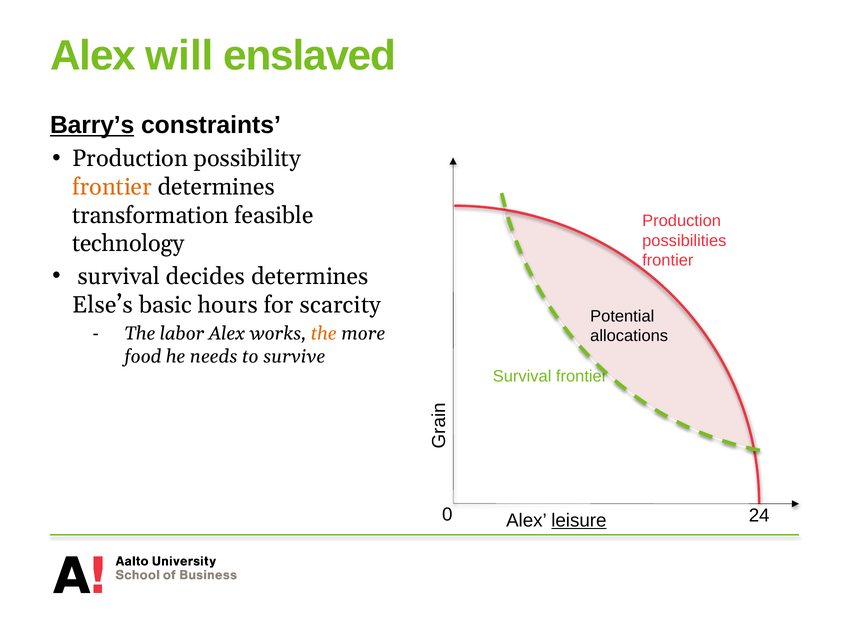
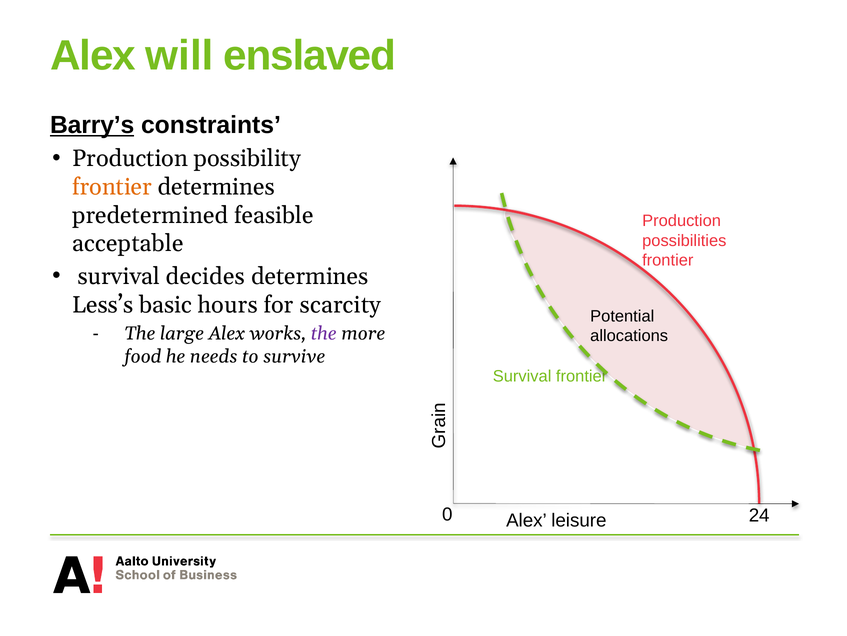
transformation: transformation -> predetermined (150, 215)
technology: technology -> acceptable (128, 243)
Else’s: Else’s -> Less’s (103, 304)
labor: labor -> large (182, 333)
the colour: orange -> purple (324, 333)
leisure underline: present -> none (579, 520)
